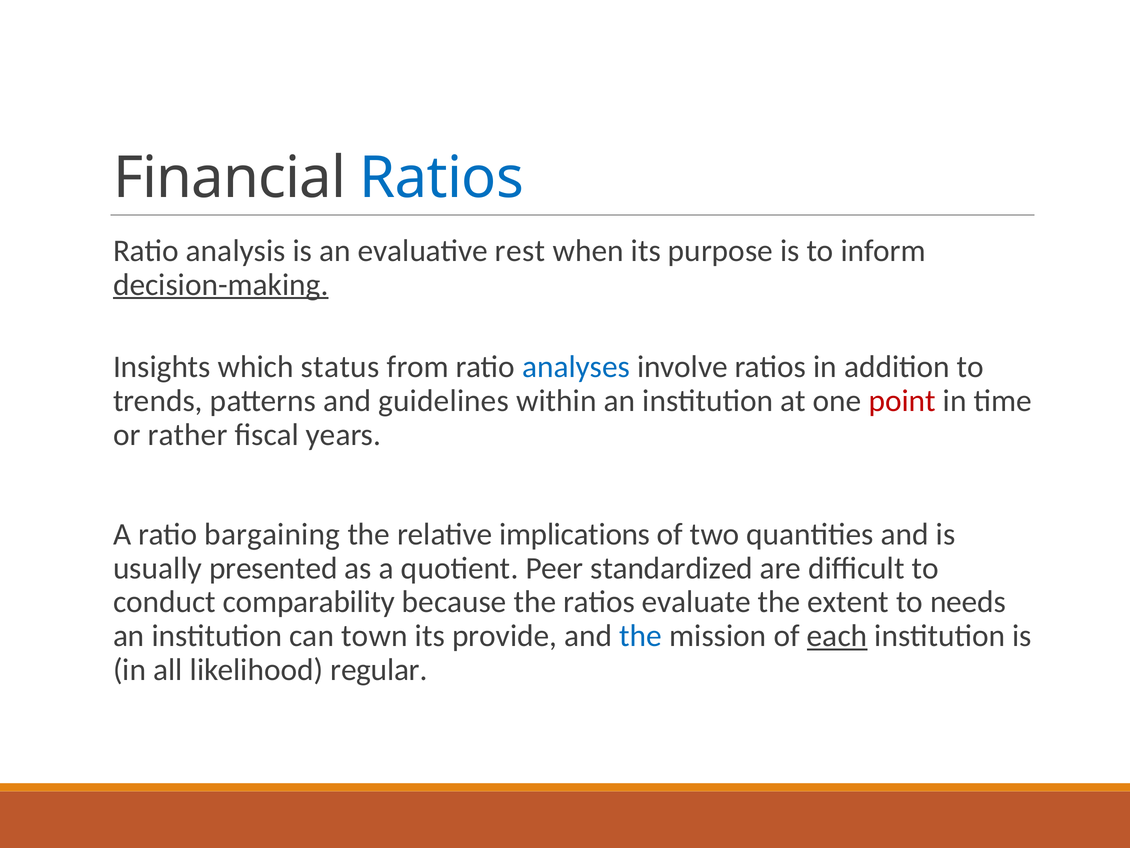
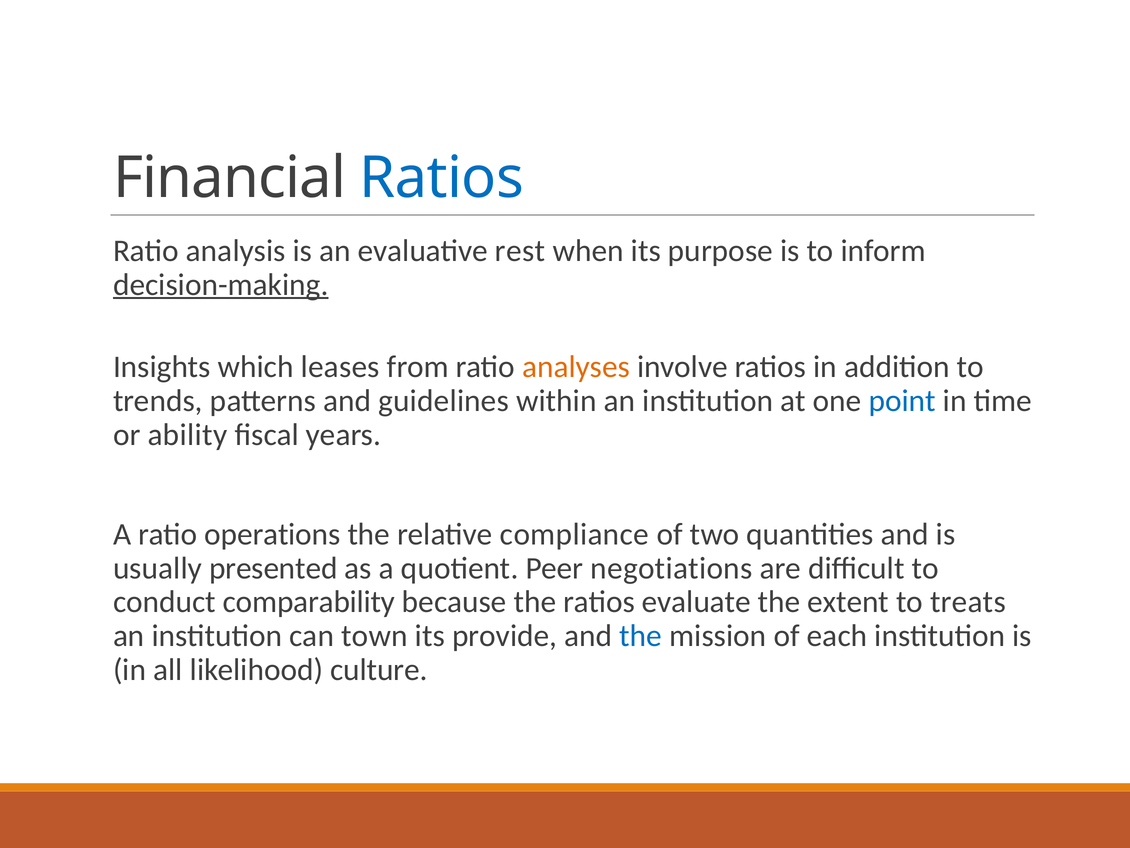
status: status -> leases (340, 367)
analyses colour: blue -> orange (576, 367)
point colour: red -> blue (902, 401)
rather: rather -> ability (187, 435)
bargaining: bargaining -> operations (272, 534)
implications: implications -> compliance (574, 534)
standardized: standardized -> negotiations (671, 568)
needs: needs -> treats (968, 602)
each underline: present -> none (837, 636)
regular: regular -> culture (379, 670)
